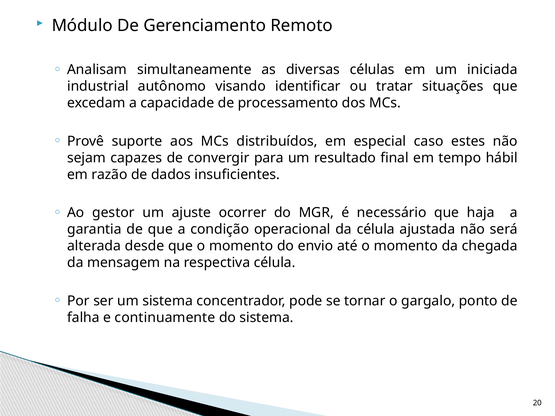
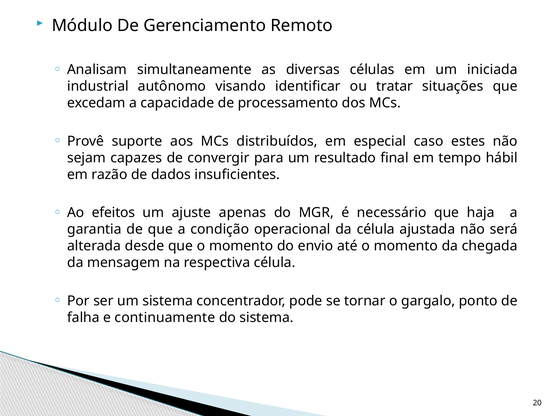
gestor: gestor -> efeitos (114, 213)
ocorrer: ocorrer -> apenas (243, 213)
